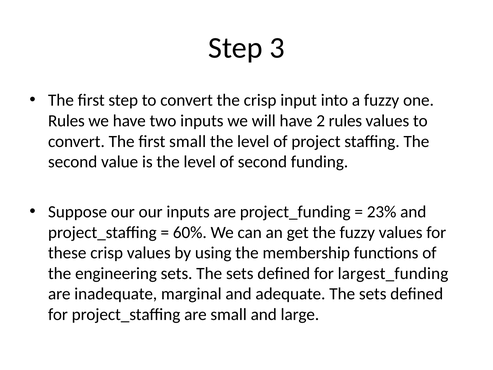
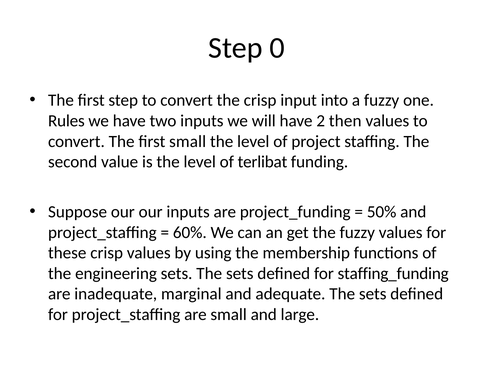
3: 3 -> 0 (277, 48)
2 rules: rules -> then (345, 121)
of second: second -> terlibat (262, 162)
23%: 23% -> 50% (382, 212)
largest_funding: largest_funding -> staffing_funding (393, 273)
